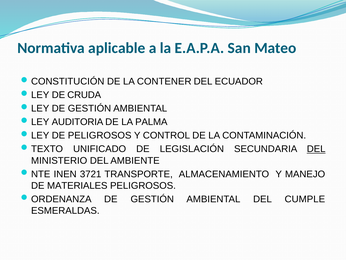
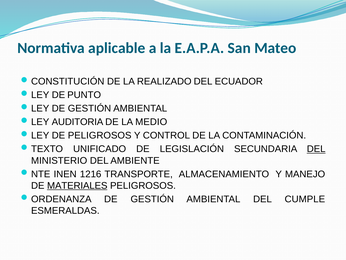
CONTENER: CONTENER -> REALIZADO (164, 81)
CRUDA: CRUDA -> PUNTO (84, 95)
PALMA: PALMA -> MEDIO (151, 122)
3721: 3721 -> 1216 (91, 174)
MATERIALES underline: none -> present (77, 185)
